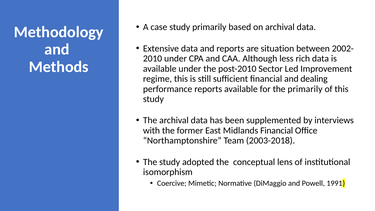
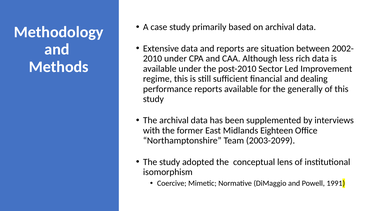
the primarily: primarily -> generally (305, 89)
Midlands Financial: Financial -> Eighteen (277, 130)
2003-2018: 2003-2018 -> 2003-2099 (271, 141)
